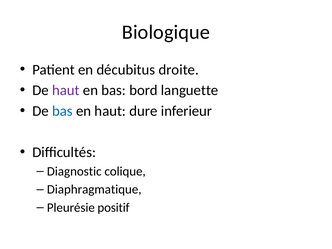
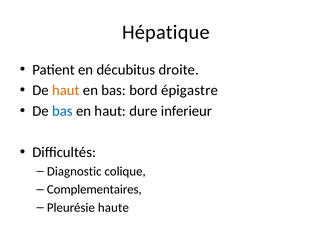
Biologique: Biologique -> Hépatique (166, 32)
haut colour: purple -> orange (66, 90)
languette: languette -> épigastre (189, 90)
Diaphragmatique: Diaphragmatique -> Complementaires (94, 189)
positif: positif -> haute (113, 208)
